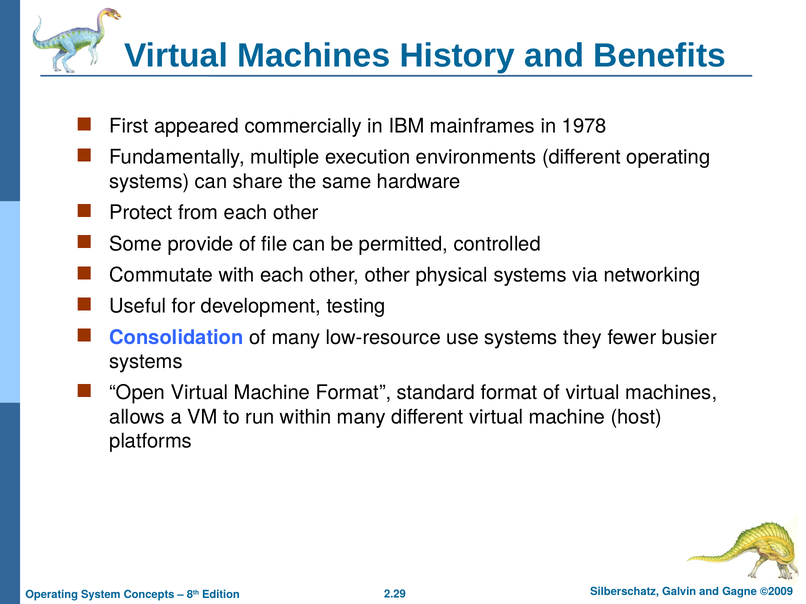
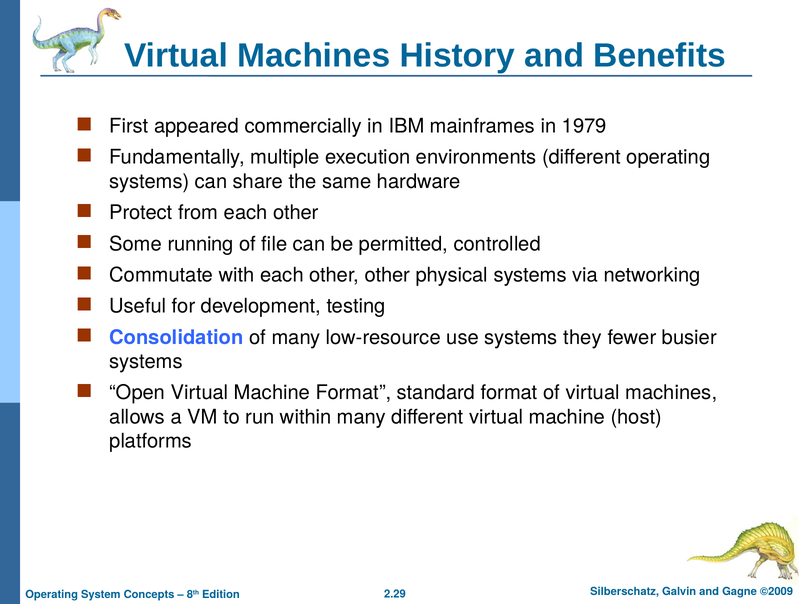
1978: 1978 -> 1979 (584, 126)
provide: provide -> running (201, 244)
